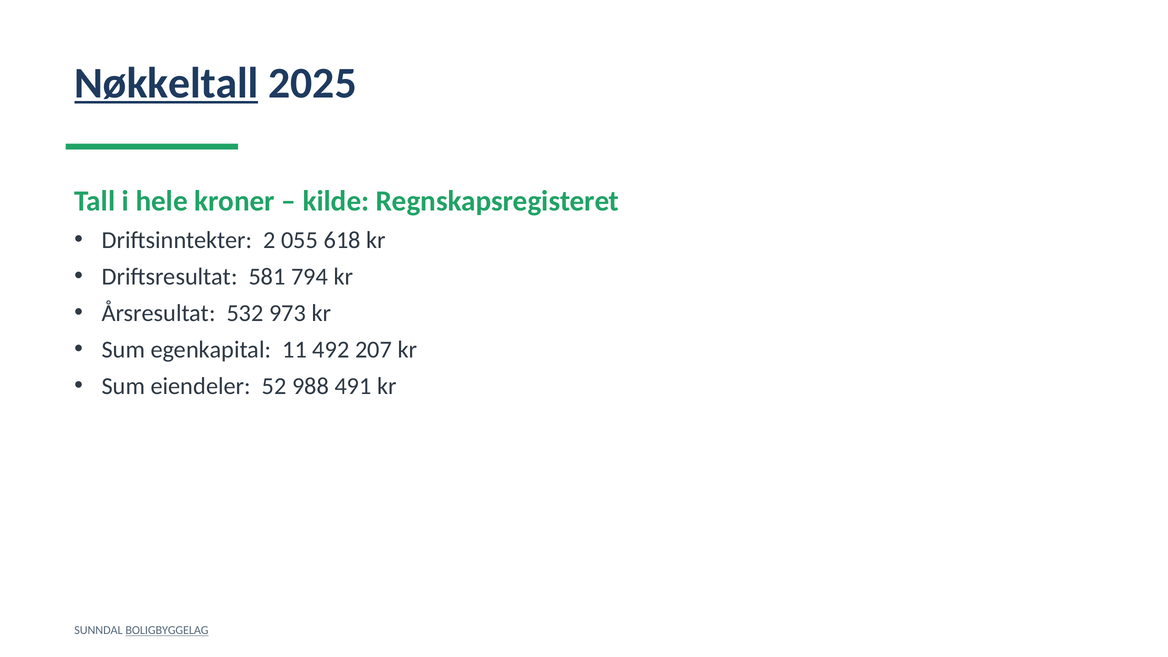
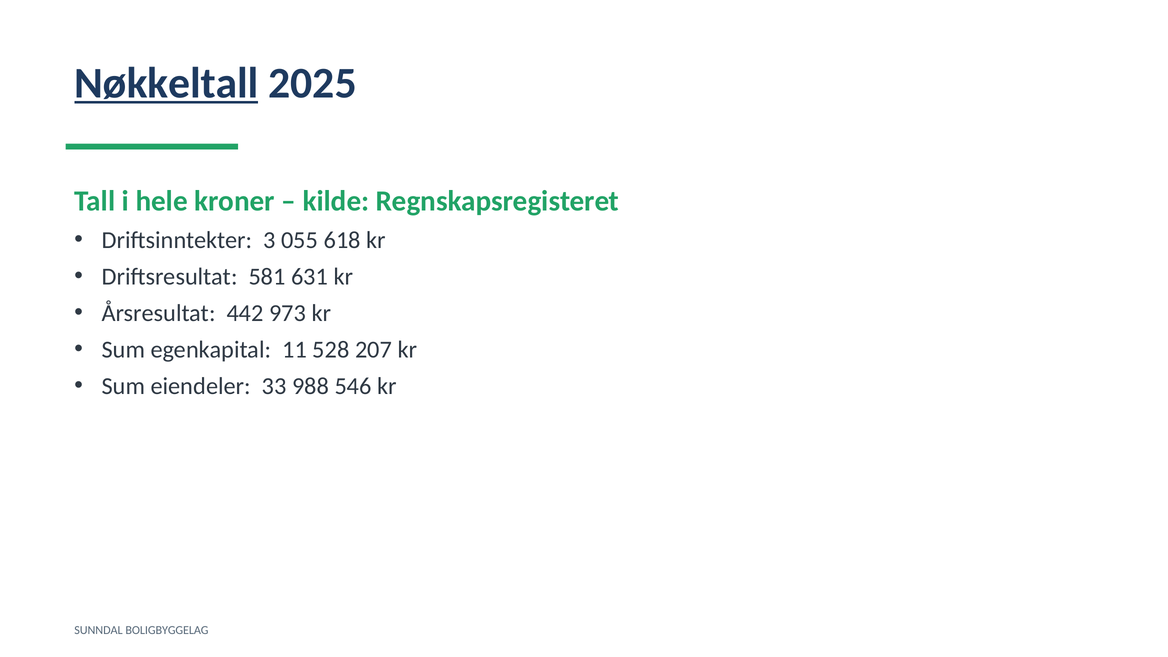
2: 2 -> 3 (269, 240)
794: 794 -> 631 (310, 277)
532: 532 -> 442 (245, 313)
492: 492 -> 528 (331, 350)
52: 52 -> 33 (274, 386)
491: 491 -> 546 (353, 386)
BOLIGBYGGELAG underline: present -> none (167, 630)
